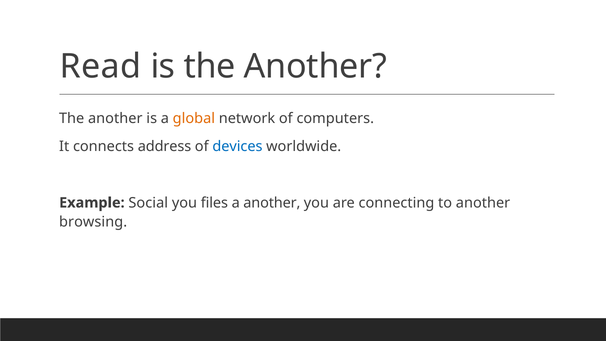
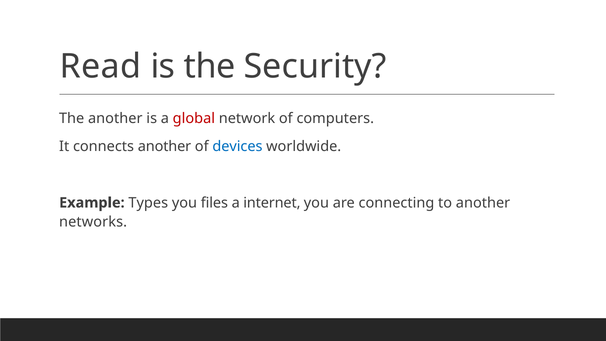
is the Another: Another -> Security (315, 66)
global colour: orange -> red (194, 119)
connects address: address -> another (165, 147)
Social: Social -> Types (148, 203)
a another: another -> internet (272, 203)
browsing: browsing -> networks (93, 222)
